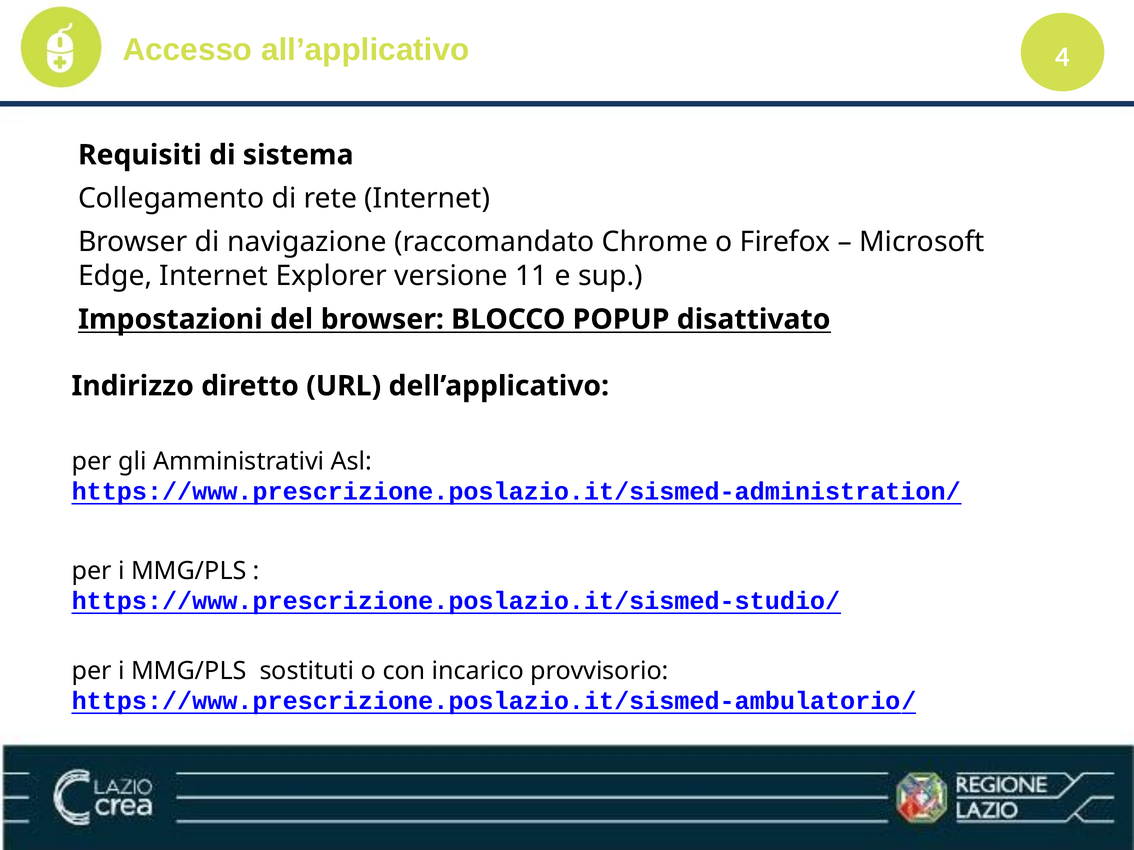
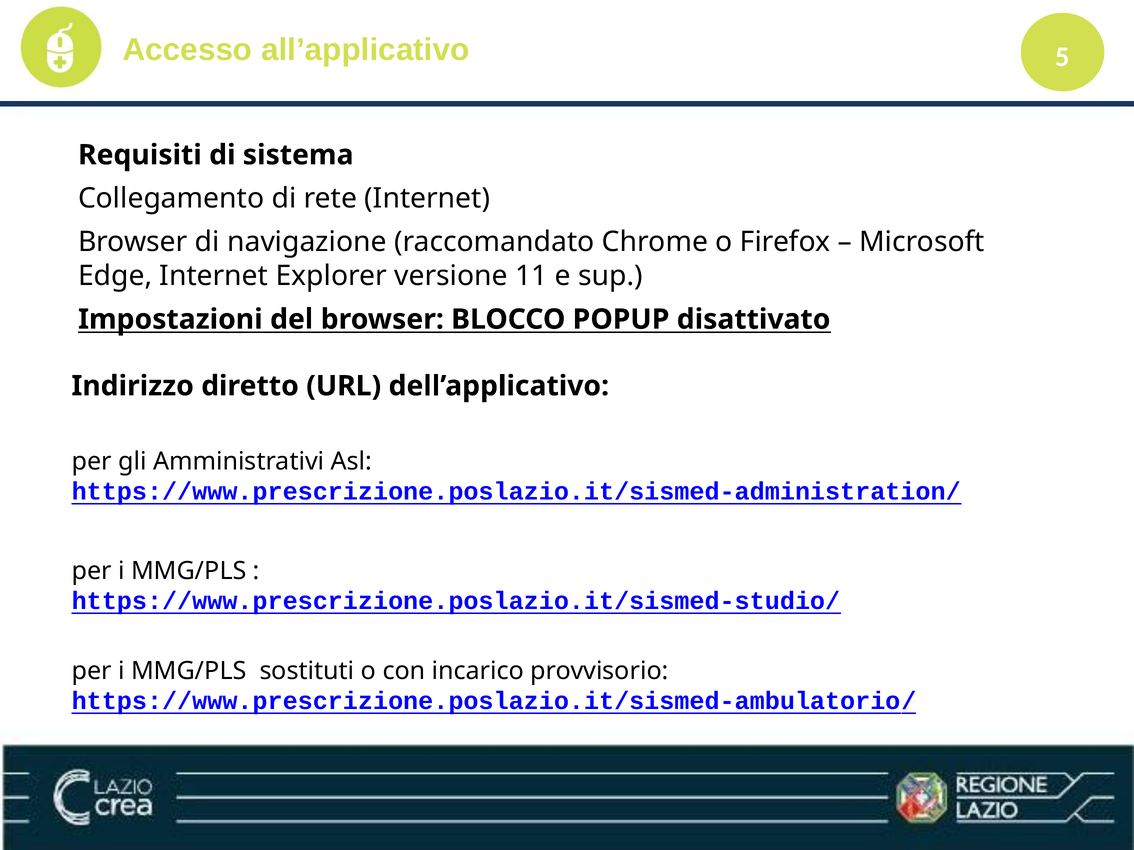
4: 4 -> 5 (1063, 57)
